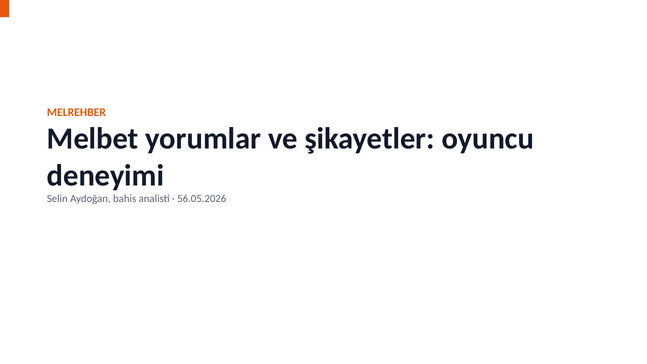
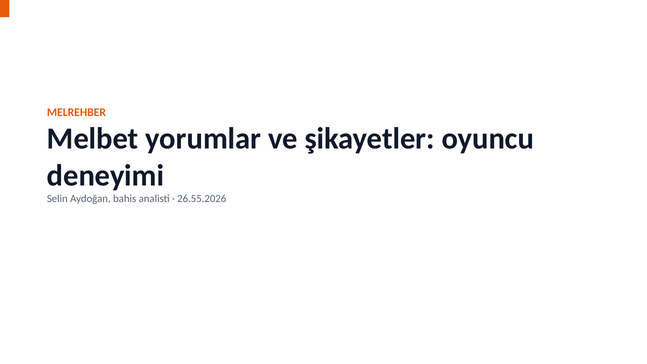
56.05.2026: 56.05.2026 -> 26.55.2026 (202, 199)
